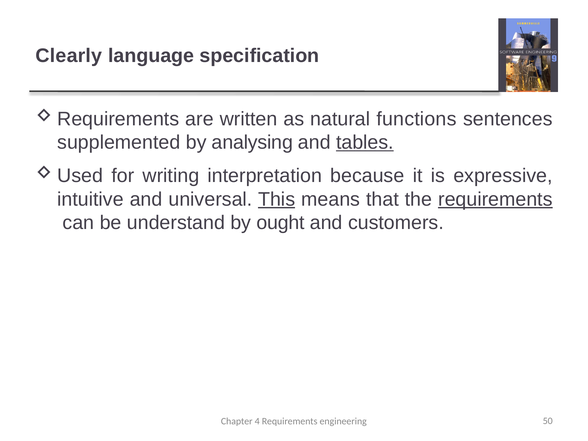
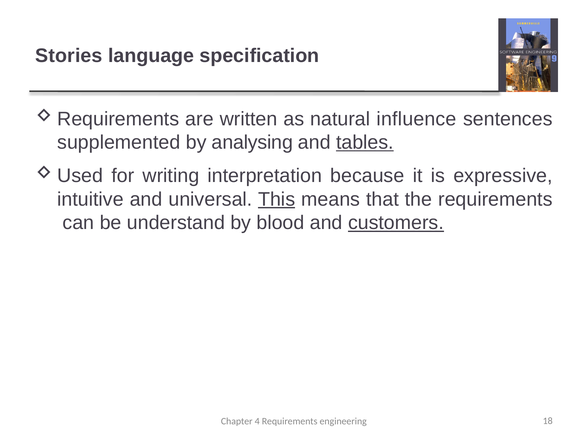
Clearly: Clearly -> Stories (69, 56)
functions: functions -> influence (417, 119)
requirements underline: present -> none (495, 199)
ought: ought -> blood (280, 223)
customers underline: none -> present (396, 223)
50: 50 -> 18 (548, 421)
